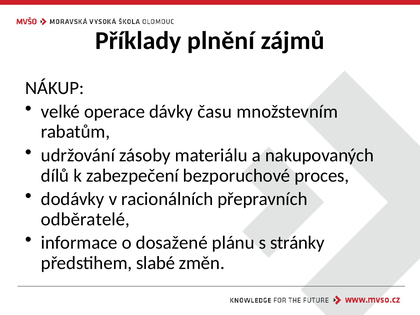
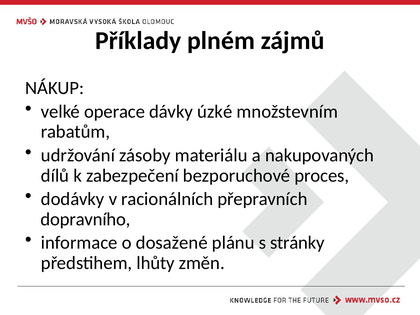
plnění: plnění -> plném (221, 41)
času: času -> úzké (215, 112)
odběratelé: odběratelé -> dopravního (86, 219)
slabé: slabé -> lhůty (156, 263)
